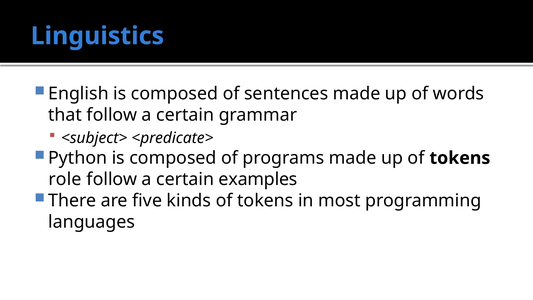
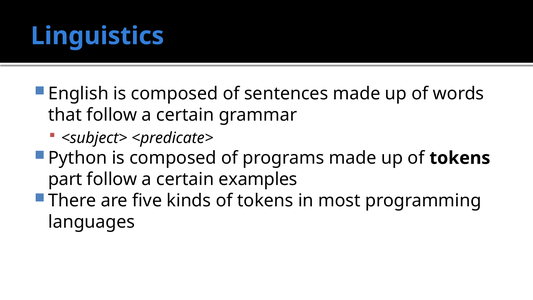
role: role -> part (65, 179)
